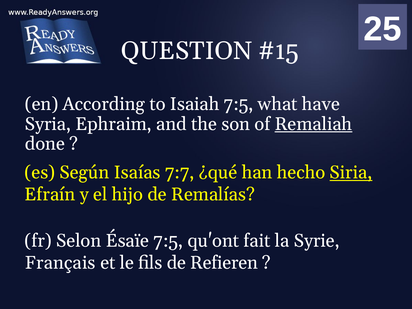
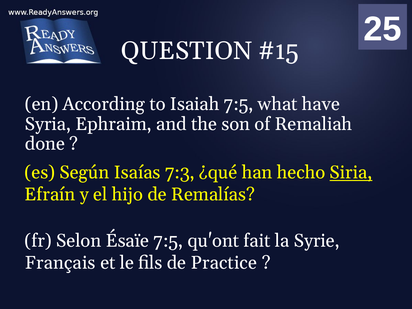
Remaliah underline: present -> none (313, 124)
7:7: 7:7 -> 7:3 (180, 173)
Refieren: Refieren -> Practice (224, 263)
